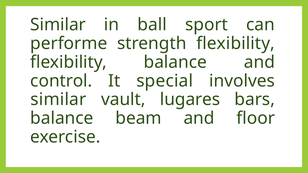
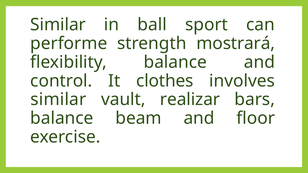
strength flexibility: flexibility -> mostrará (236, 43)
special: special -> clothes (165, 81)
lugares: lugares -> realizar (190, 100)
